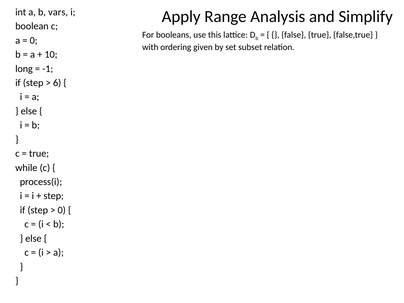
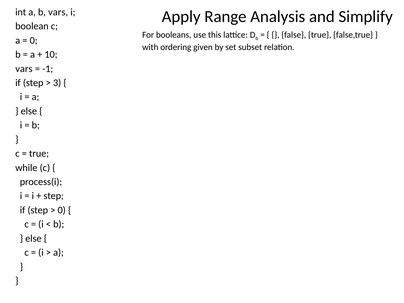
long: long -> vars (24, 69)
6: 6 -> 3 (57, 83)
